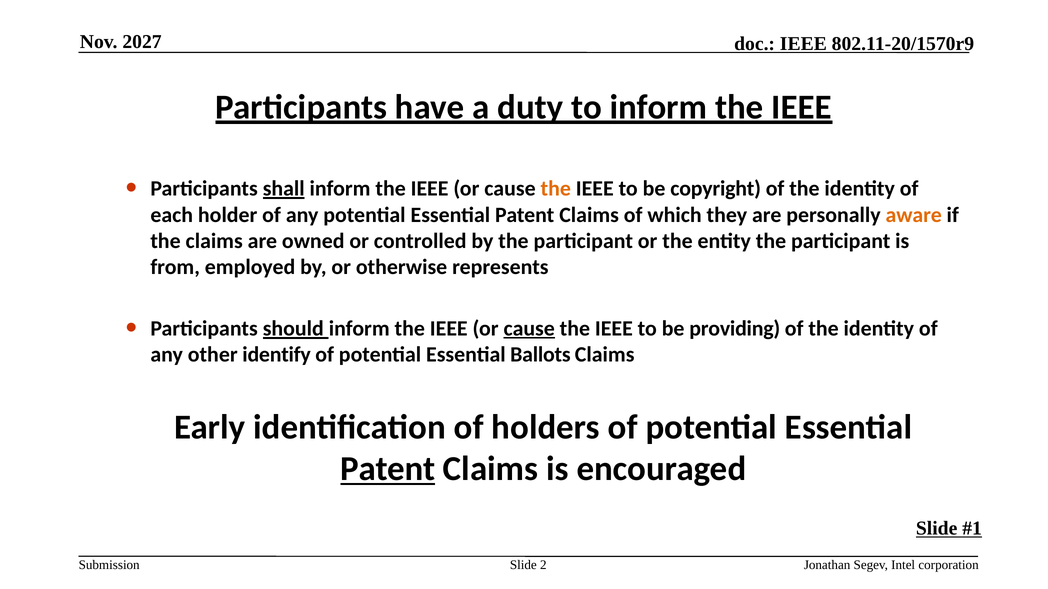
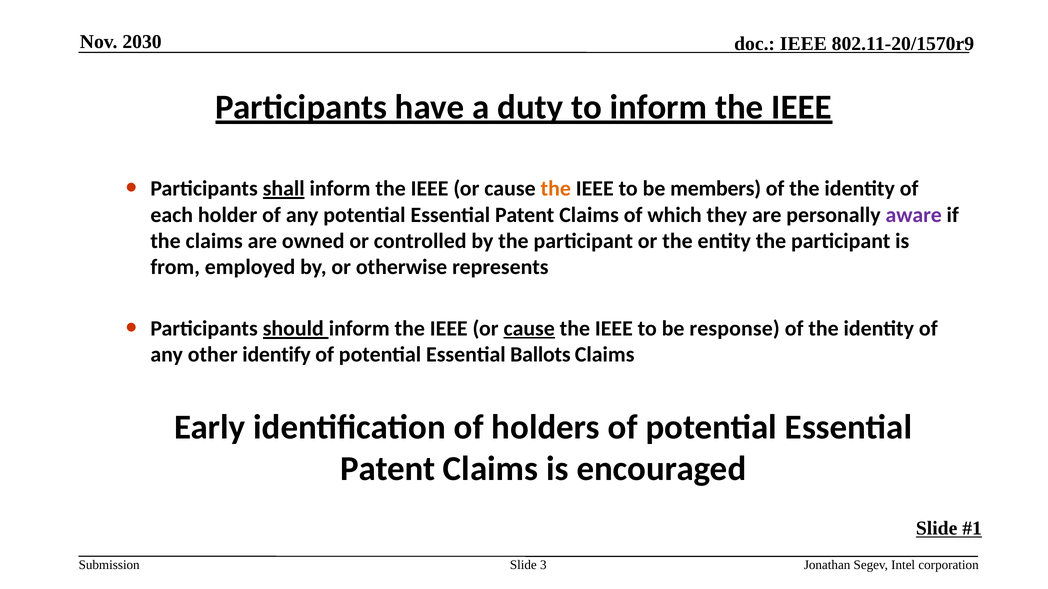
2027: 2027 -> 2030 (142, 42)
copyright: copyright -> members (716, 189)
aware colour: orange -> purple (914, 215)
providing: providing -> response (735, 329)
Patent underline: present -> none (388, 469)
2: 2 -> 3 (543, 565)
